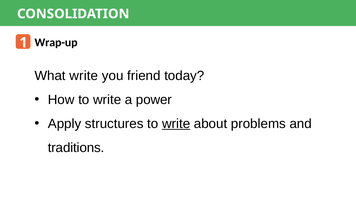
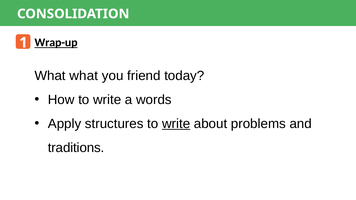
Wrap-up underline: none -> present (56, 43)
What write: write -> what (84, 76)
power: power -> words (154, 100)
